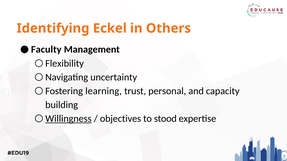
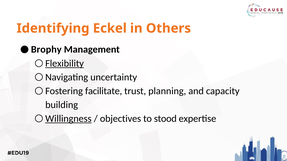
Faculty: Faculty -> Brophy (46, 50)
Flexibility underline: none -> present (65, 63)
learning: learning -> facilitate (104, 91)
personal: personal -> planning (167, 91)
